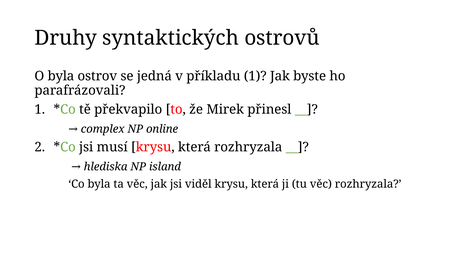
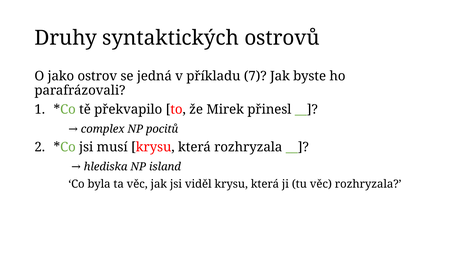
O byla: byla -> jako (61, 76)
příkladu 1: 1 -> 7 (255, 76)
online: online -> pocitů (162, 129)
